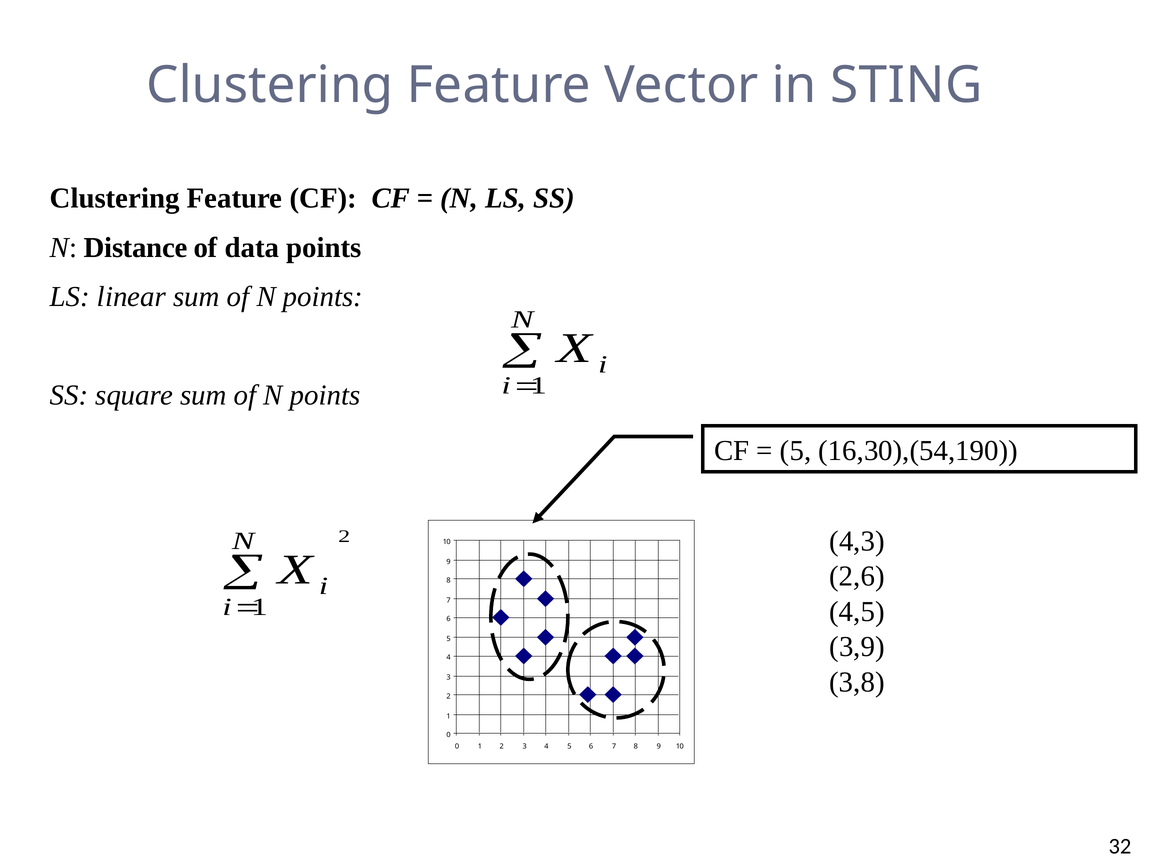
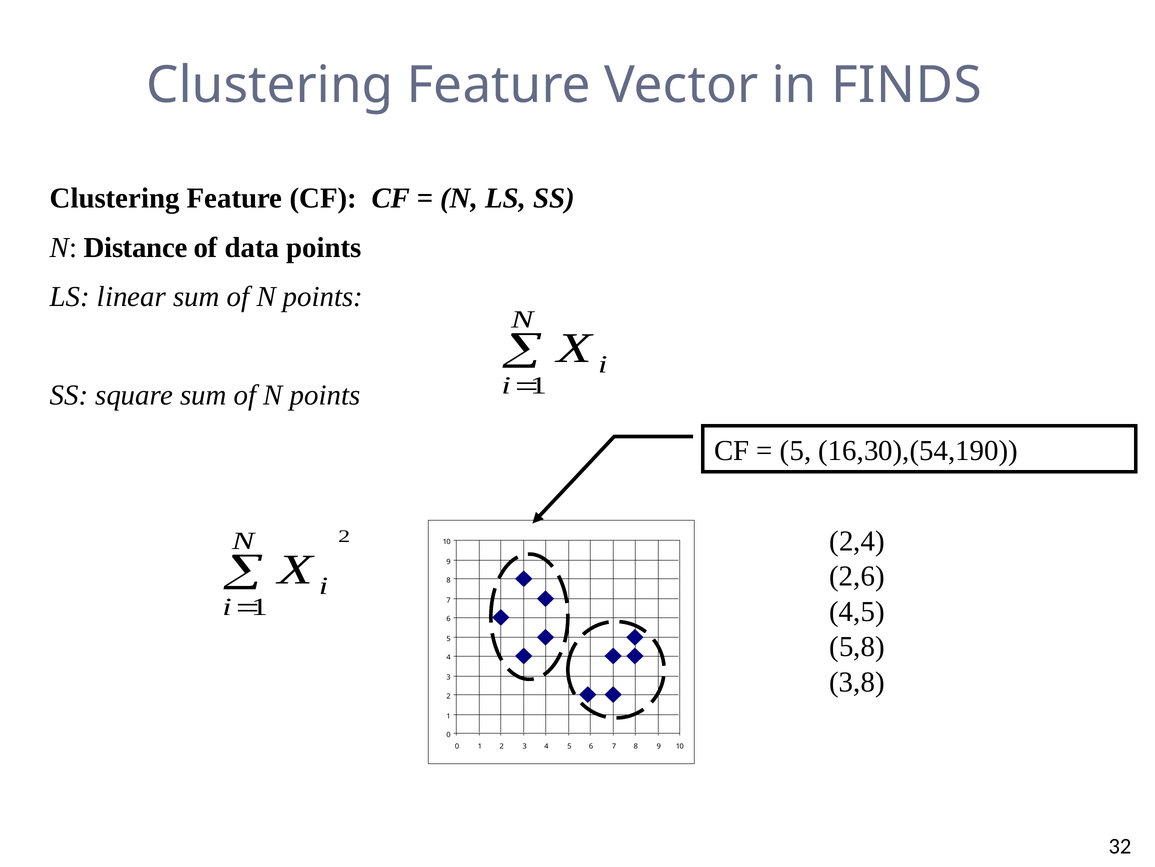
STING: STING -> FINDS (906, 85)
4,3: 4,3 -> 2,4 (857, 541)
3,9: 3,9 -> 5,8 (857, 646)
